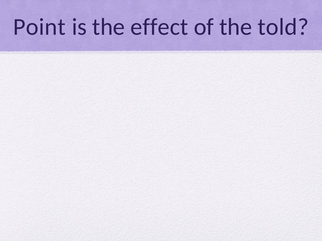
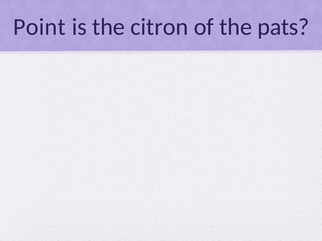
effect: effect -> citron (159, 27)
told: told -> pats (283, 27)
